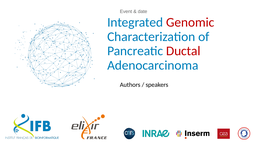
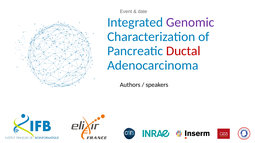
Genomic colour: red -> purple (190, 22)
